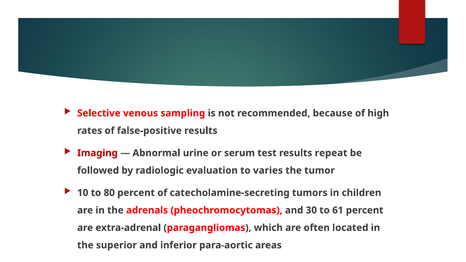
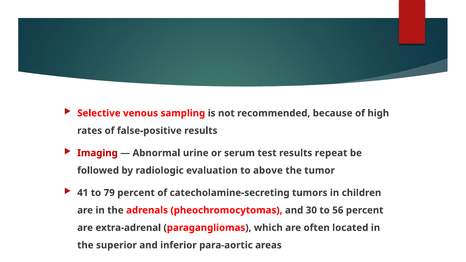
varies: varies -> above (268, 171)
10: 10 -> 41 (83, 193)
80: 80 -> 79 (109, 193)
61: 61 -> 56 (338, 210)
